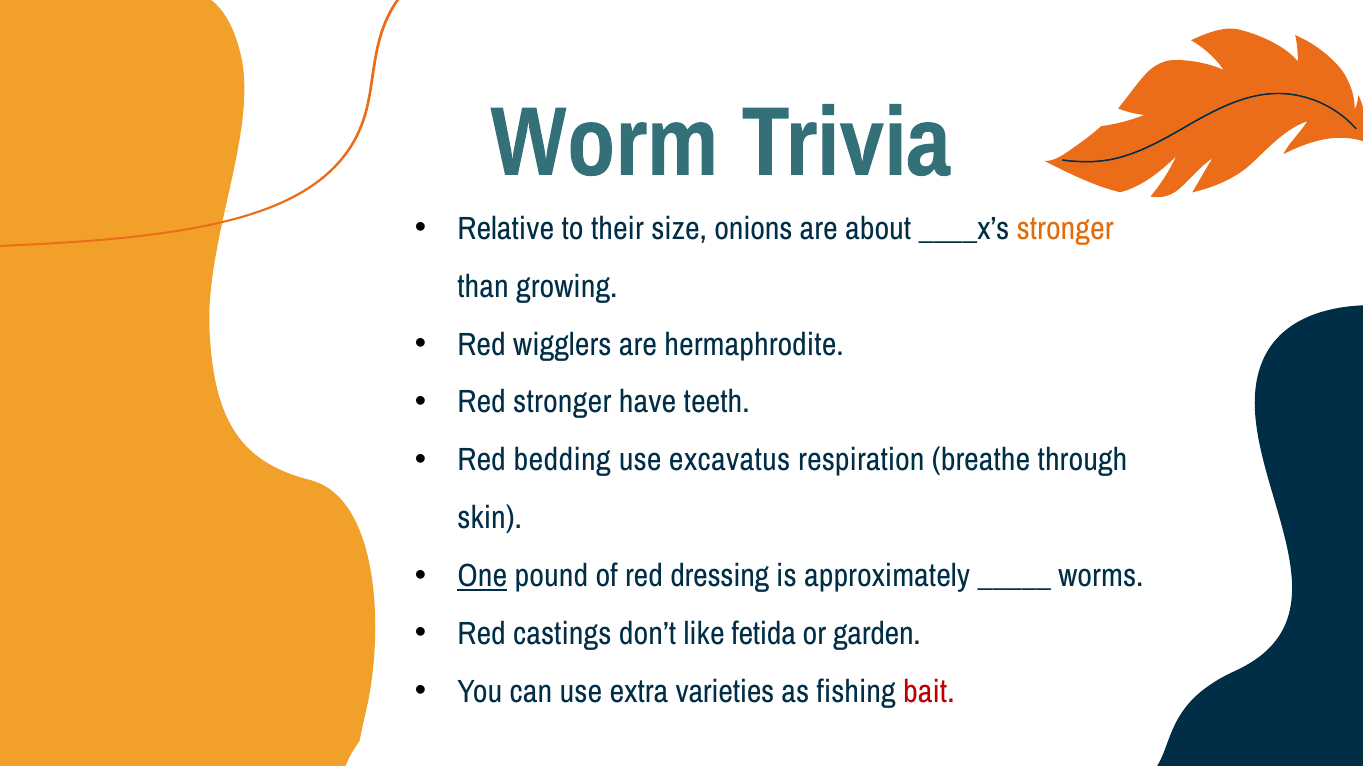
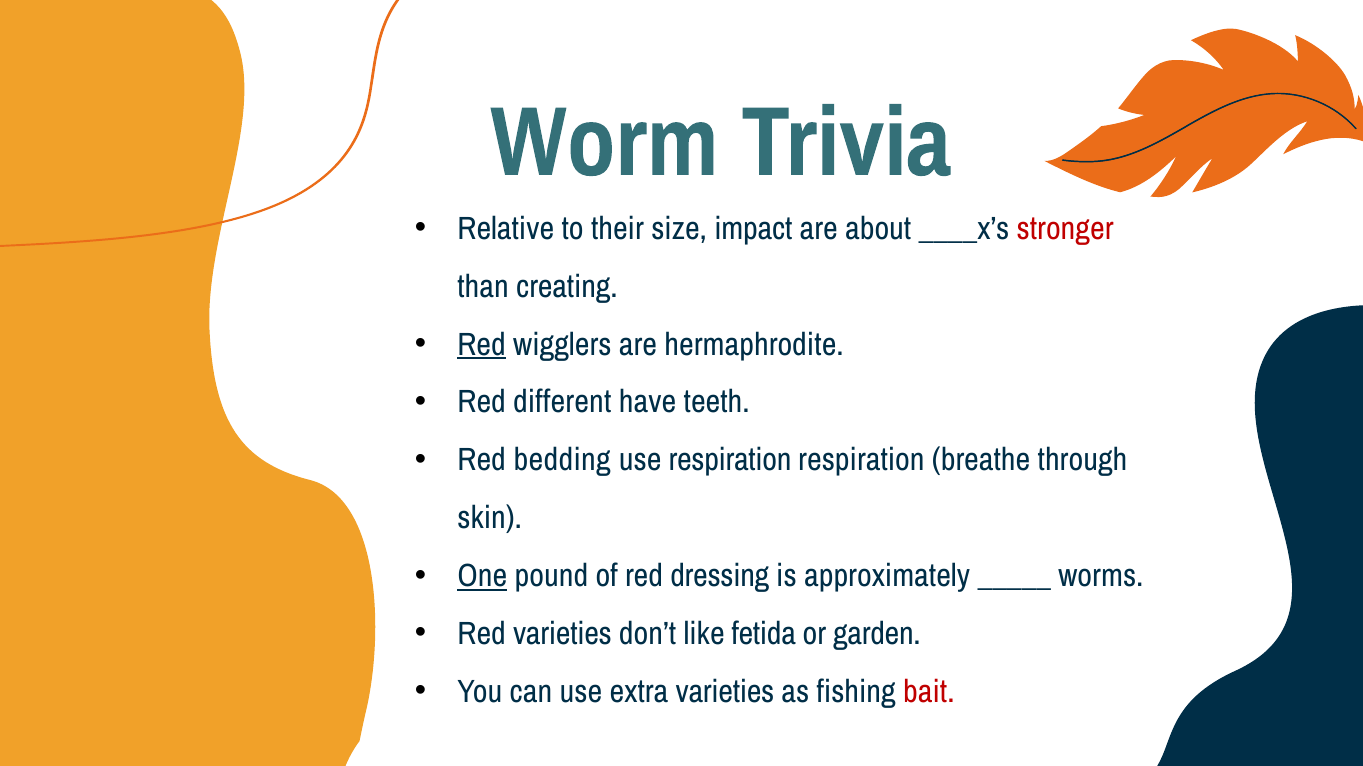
onions: onions -> impact (753, 229)
stronger colour: orange -> red (1065, 229)
growing: growing -> creating (567, 287)
Red underline: none -> present (482, 345)
Red stronger: stronger -> different (562, 403)
use excavatus: excavatus -> respiration (730, 461)
Red castings: castings -> varieties (563, 635)
